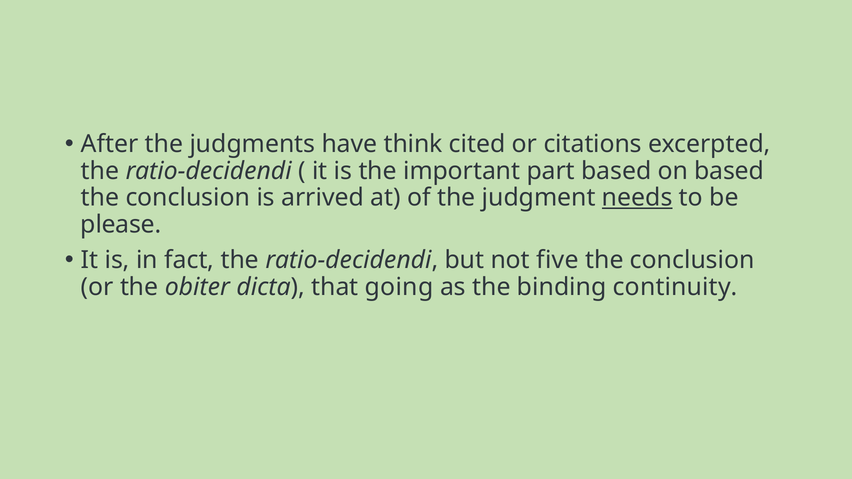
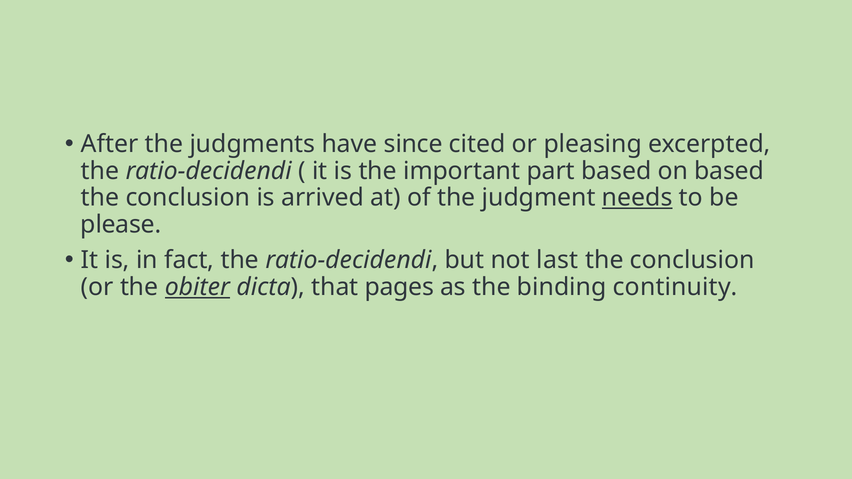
think: think -> since (413, 144)
citations: citations -> pleasing (593, 144)
five: five -> last (557, 260)
obiter underline: none -> present (197, 287)
going: going -> pages (399, 287)
